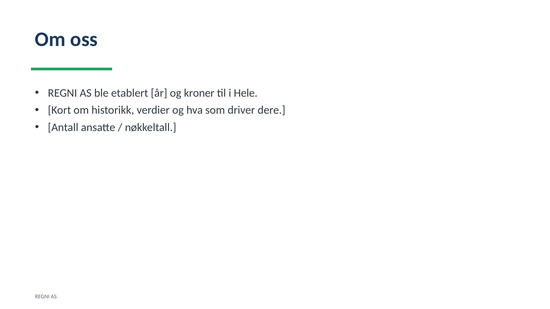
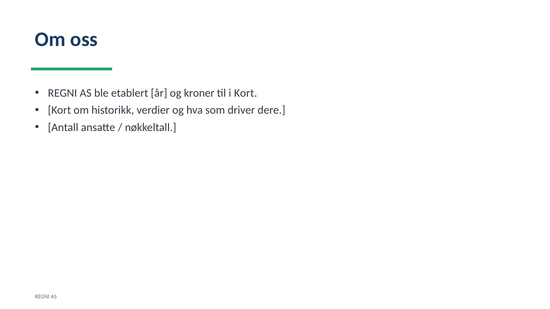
i Hele: Hele -> Kort (246, 93)
